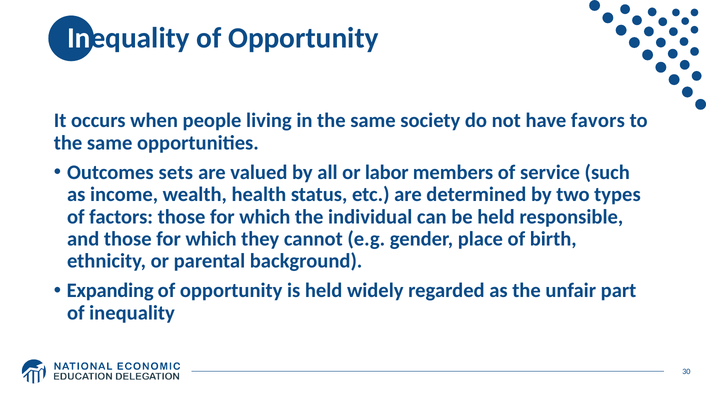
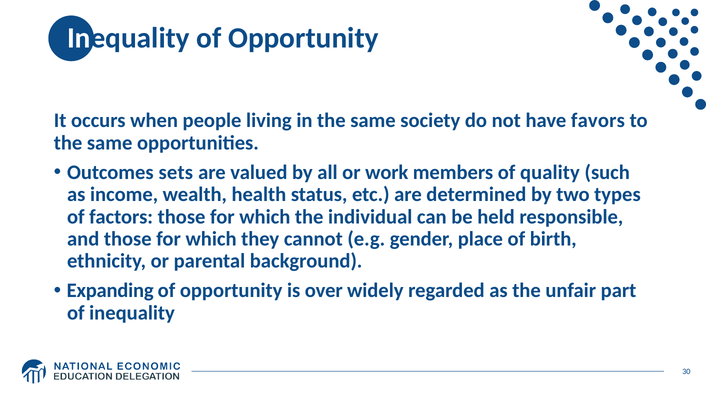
labor: labor -> work (387, 172)
service: service -> quality (550, 172)
is held: held -> over (324, 291)
